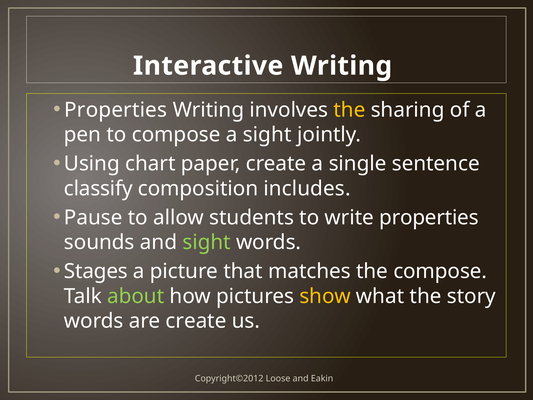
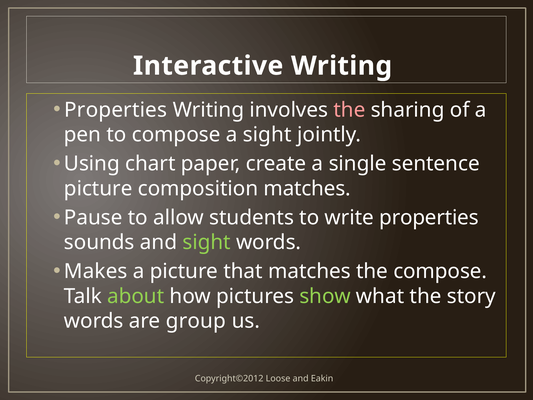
the colour: yellow -> pink (349, 110)
classify: classify -> picture (98, 188)
composition includes: includes -> matches (307, 188)
Stages: Stages -> Makes (96, 271)
show colour: yellow -> light green (325, 296)
are create: create -> group (196, 321)
